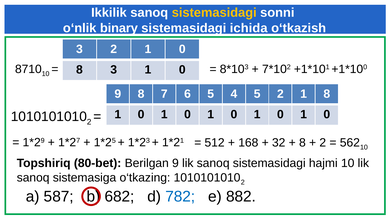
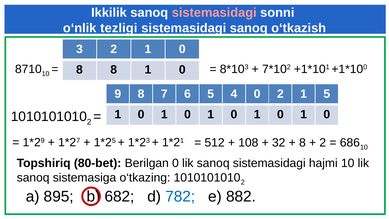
sistemasidagi colour: yellow -> pink (214, 13)
binary: binary -> tezligi (119, 28)
sistemasidagi ichida: ichida -> sanoq (249, 28)
8 3: 3 -> 8 (114, 70)
4 5: 5 -> 0 (257, 94)
1 8: 8 -> 5 (327, 94)
168: 168 -> 108 (248, 143)
562: 562 -> 686 (350, 143)
Berilgan 9: 9 -> 0 (175, 163)
587: 587 -> 895 (59, 196)
